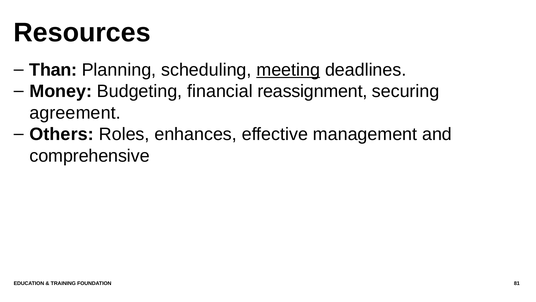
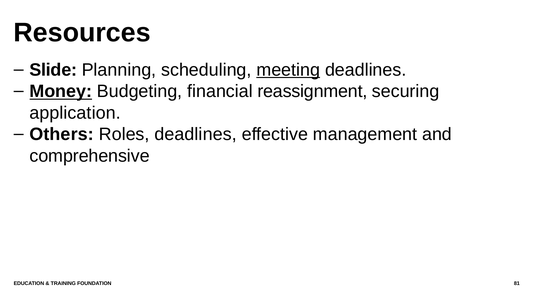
Than: Than -> Slide (53, 70)
Money underline: none -> present (61, 91)
agreement: agreement -> application (75, 113)
Roles enhances: enhances -> deadlines (196, 134)
